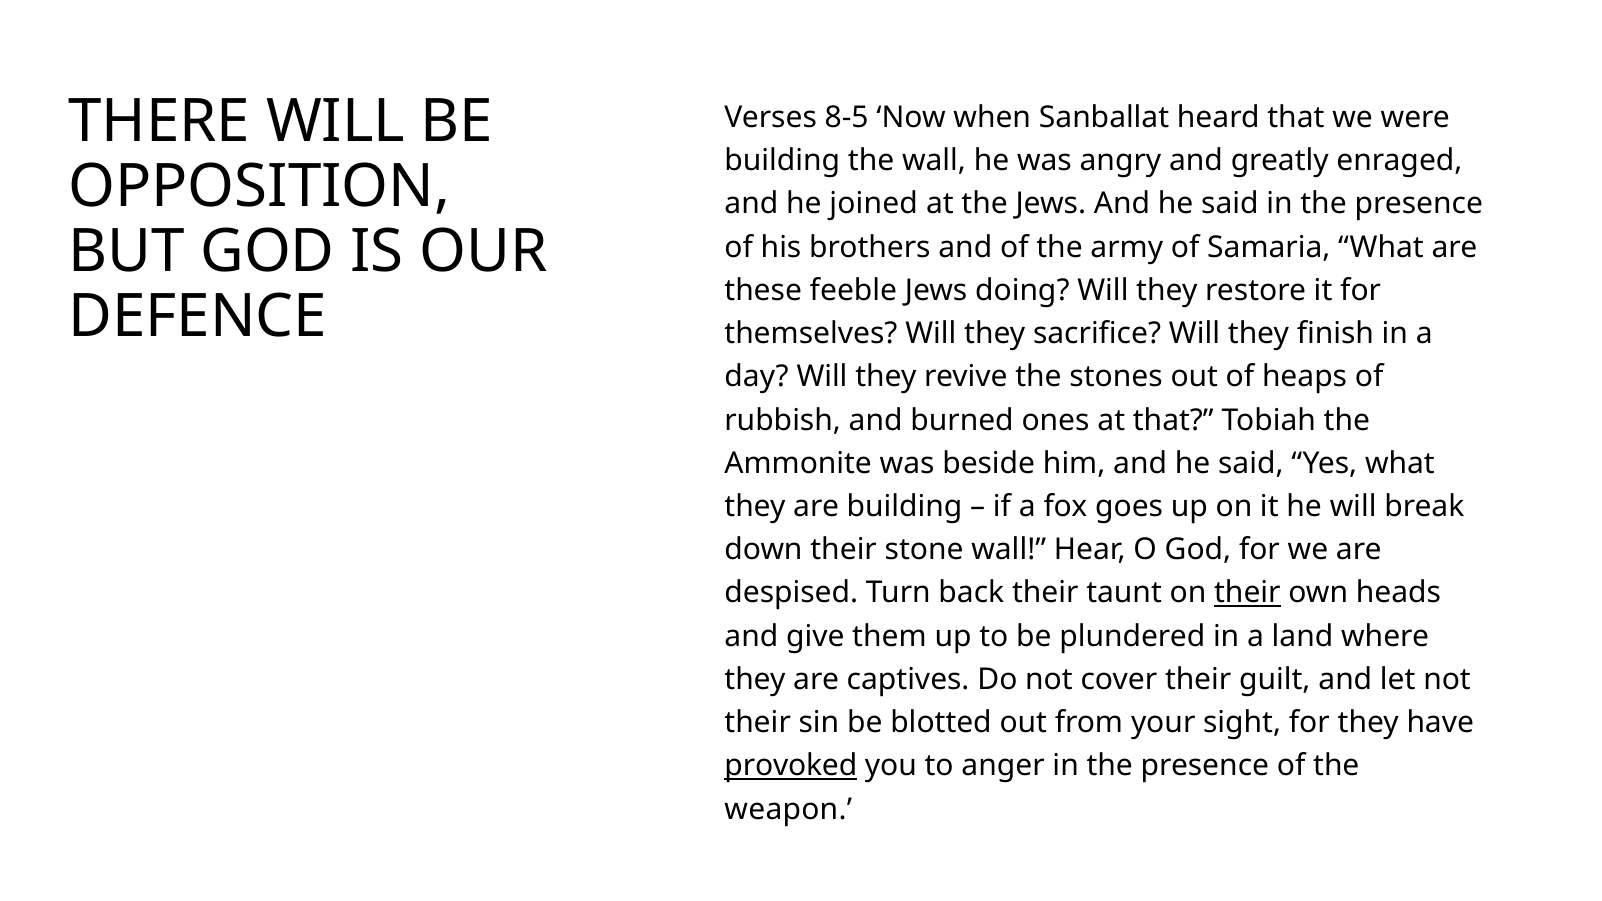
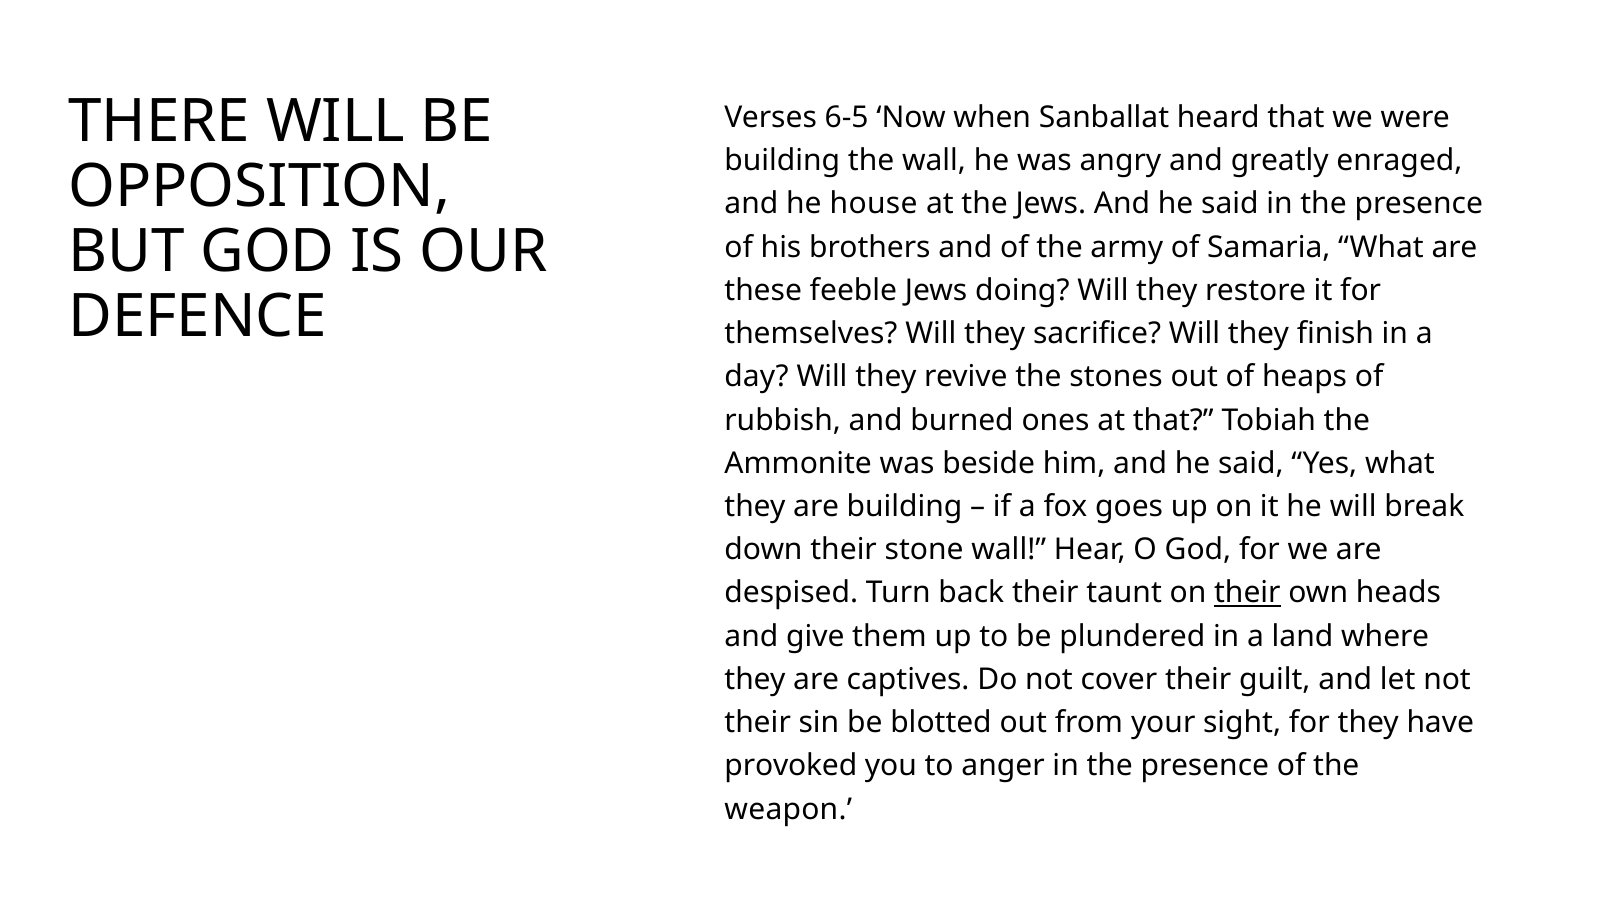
8-5: 8-5 -> 6-5 (847, 118)
joined: joined -> house (874, 204)
provoked underline: present -> none (791, 766)
